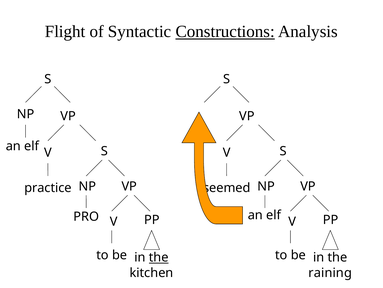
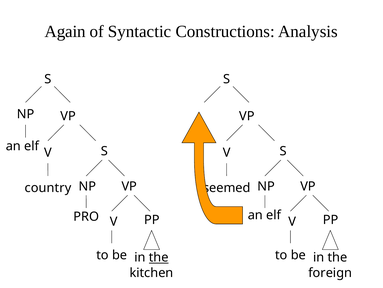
Flight: Flight -> Again (65, 31)
Constructions underline: present -> none (225, 31)
practice: practice -> country (48, 187)
raining: raining -> foreign (330, 272)
